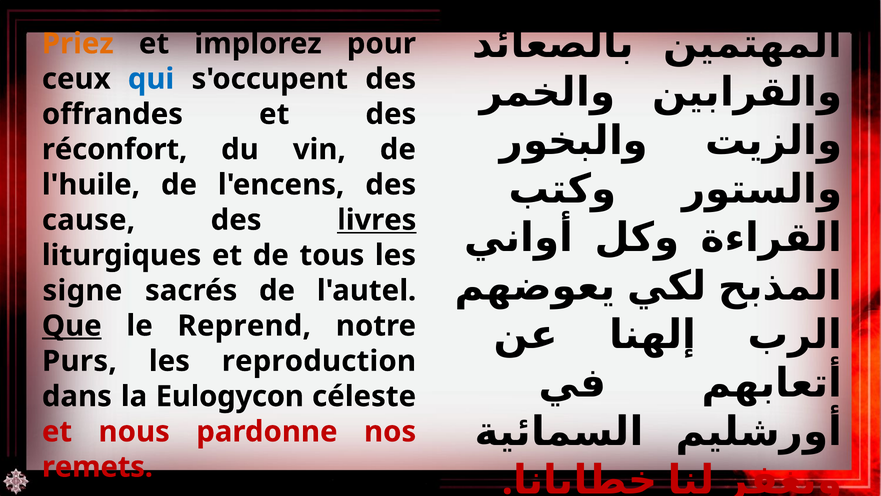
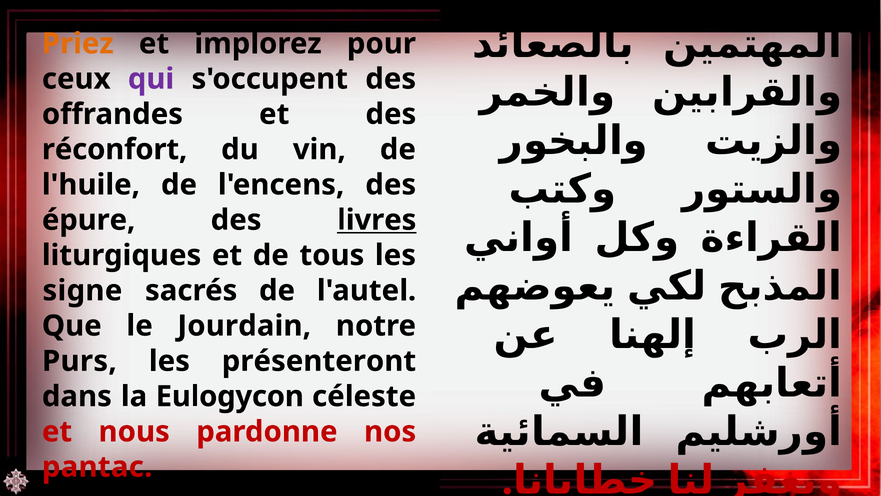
qui colour: blue -> purple (151, 79)
cause: cause -> épure (89, 220)
Que underline: present -> none (72, 326)
Reprend: Reprend -> Jourdain (244, 326)
reproduction: reproduction -> présenteront (319, 361)
remets: remets -> pantac (97, 467)
